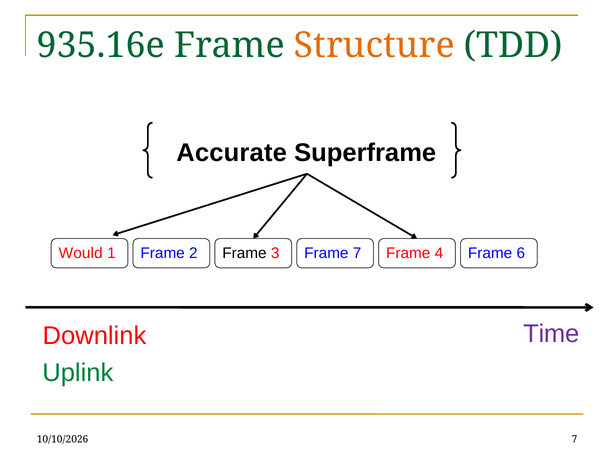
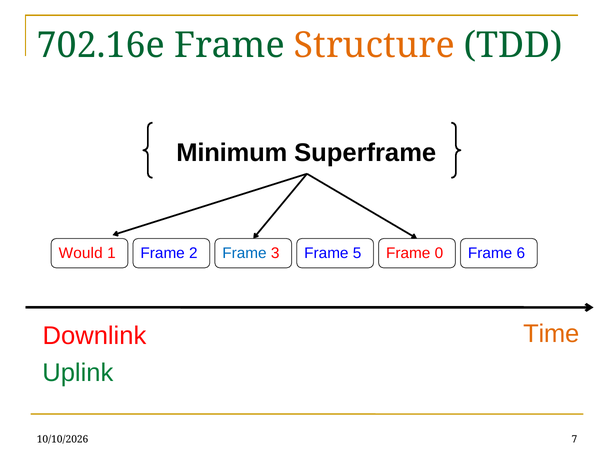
935.16e: 935.16e -> 702.16e (101, 46)
Accurate: Accurate -> Minimum (232, 153)
Frame colour: black -> blue (244, 254)
Frame 7: 7 -> 5 (357, 254)
4: 4 -> 0 (439, 254)
Time colour: purple -> orange (551, 334)
